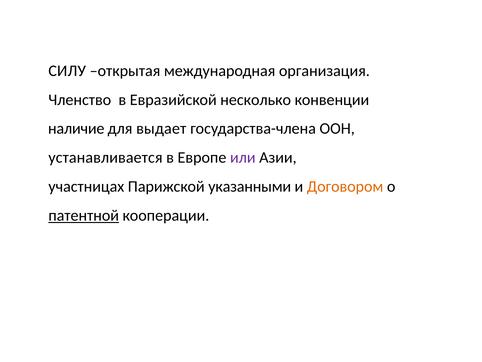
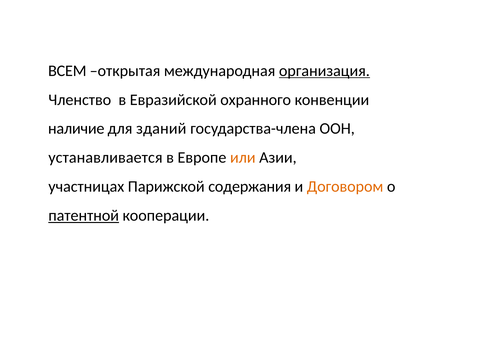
СИЛУ: СИЛУ -> ВСЕМ (67, 71)
организация underline: none -> present (324, 71)
несколько: несколько -> охранного (256, 100)
выдает: выдает -> зданий (161, 128)
или colour: purple -> orange (243, 157)
указанными: указанными -> содержания (250, 186)
